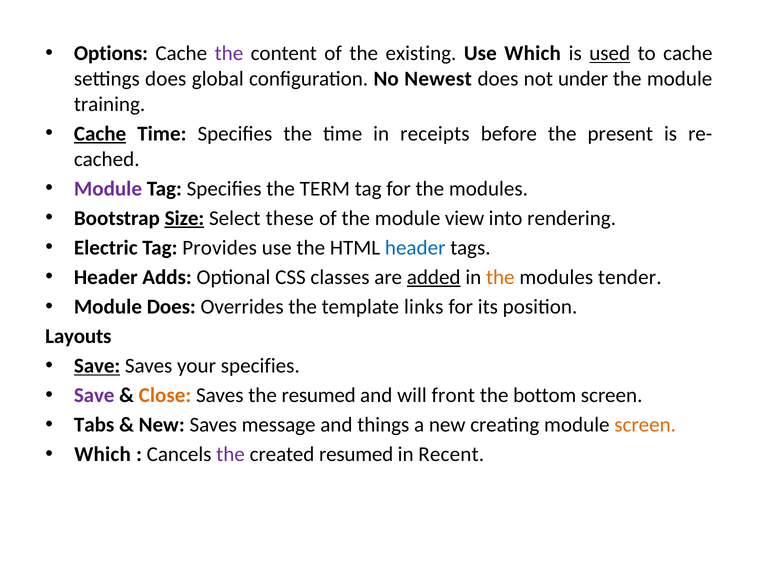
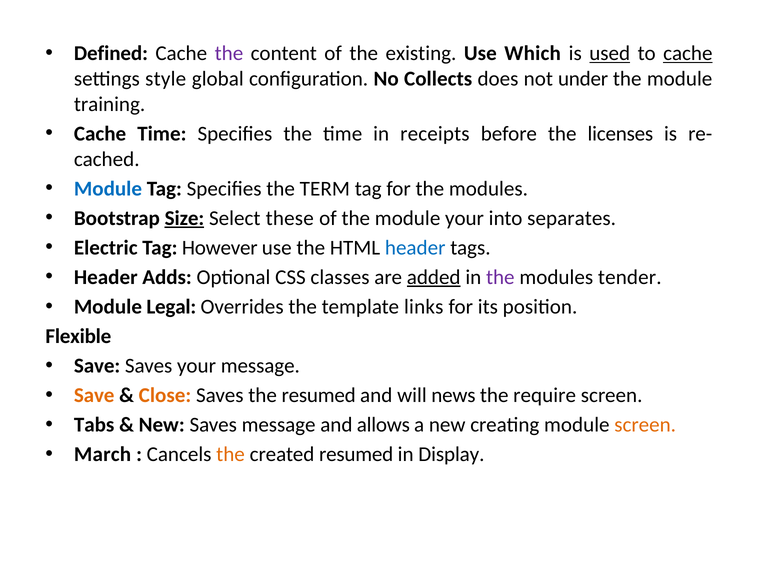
Options: Options -> Defined (111, 53)
cache underline: none -> present (688, 53)
settings does: does -> style (166, 79)
Newest: Newest -> Collects (438, 79)
Cache underline: present -> none (100, 134)
present: present -> licenses (620, 134)
Module colour: purple -> blue (108, 188)
module view: view -> your (465, 218)
rendering: rendering -> separates (572, 218)
Provides: Provides -> However (220, 247)
the colour: orange -> purple (500, 277)
Module Does: Does -> Legal (171, 306)
Layouts: Layouts -> Flexible (78, 336)
Save underline: present -> none (97, 366)
your specifies: specifies -> message (260, 366)
Save colour: purple -> orange (94, 395)
front: front -> news (453, 395)
bottom: bottom -> require (545, 395)
things: things -> allows (383, 425)
Which: Which -> March (103, 454)
the colour: purple -> orange (231, 454)
Recent: Recent -> Display (451, 454)
